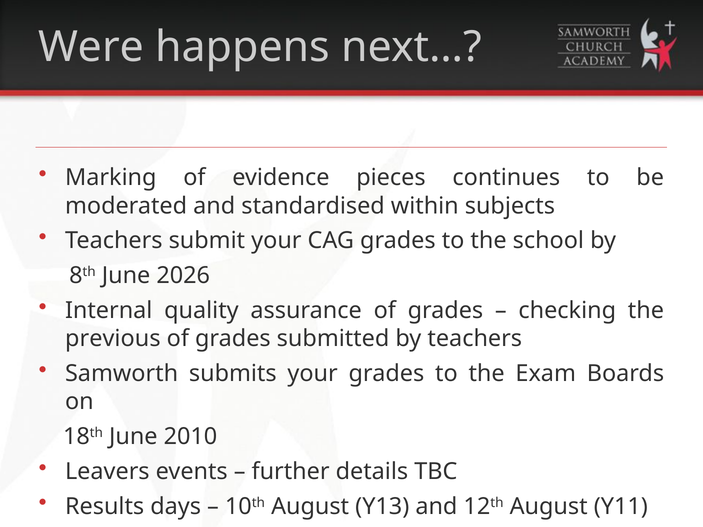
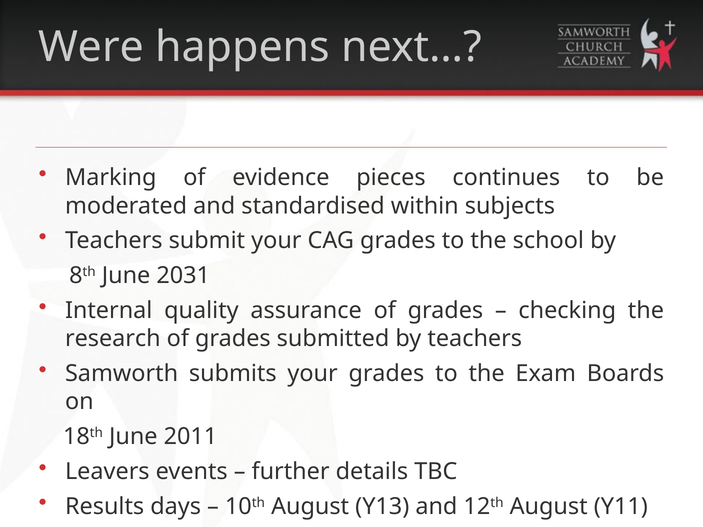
2026: 2026 -> 2031 (183, 276)
previous: previous -> research (113, 339)
2010: 2010 -> 2011 (190, 437)
